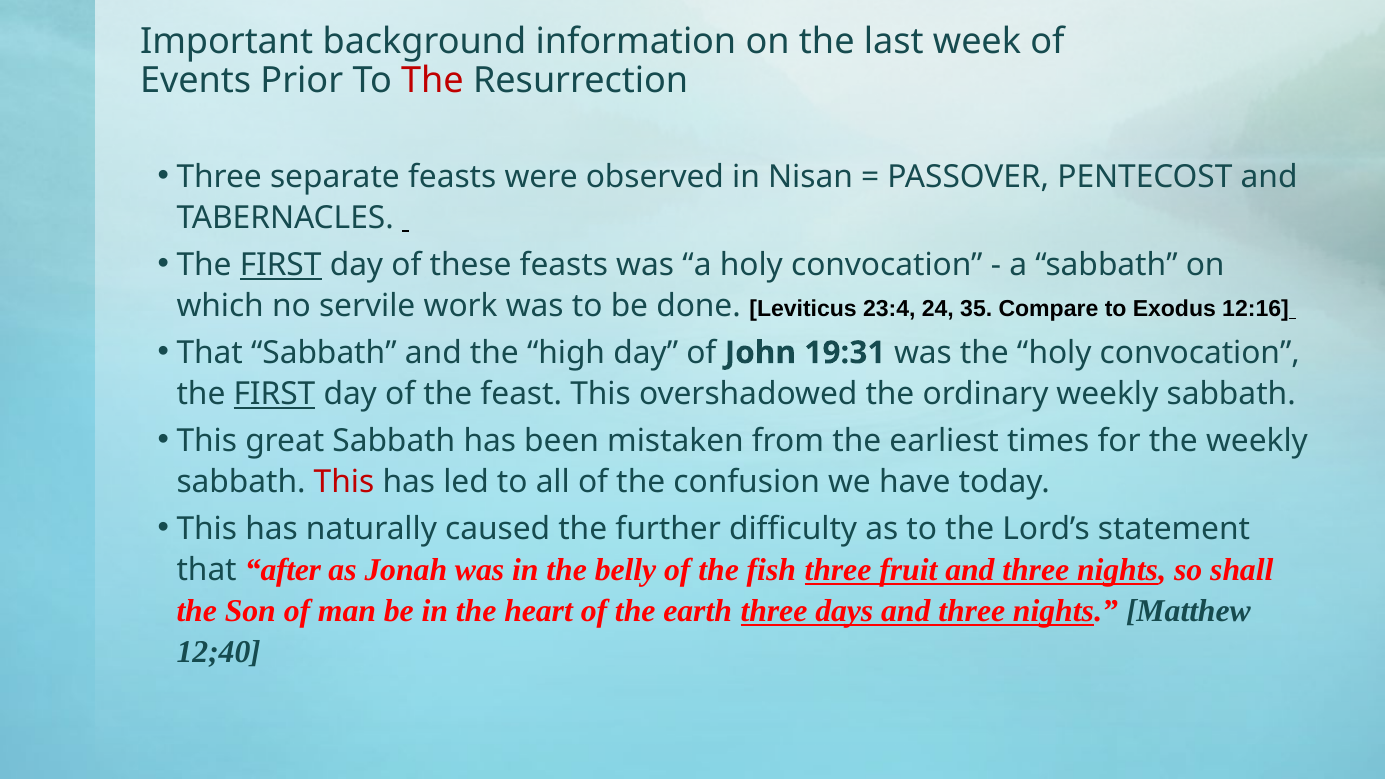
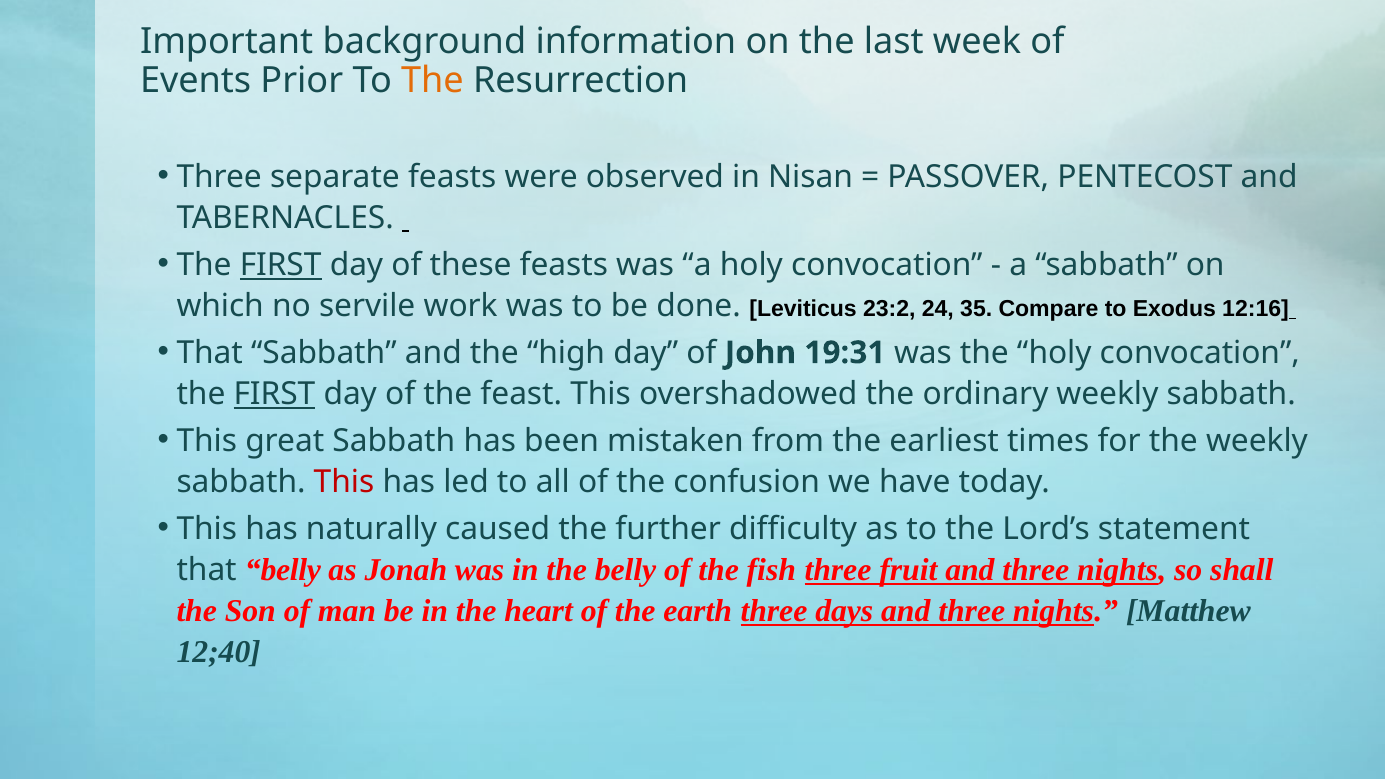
The colour: red -> orange (432, 81)
23:4: 23:4 -> 23:2 (889, 309)
that after: after -> belly (283, 570)
